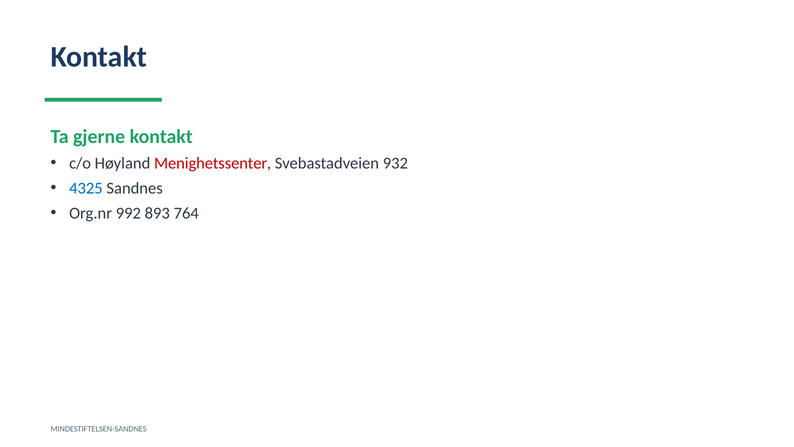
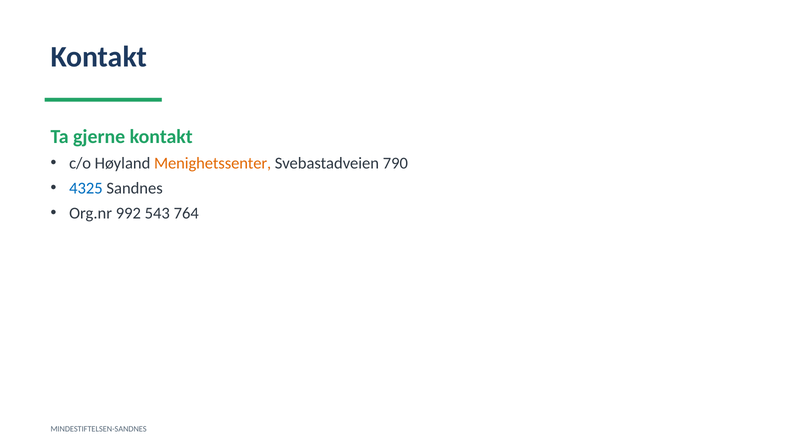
Menighetssenter colour: red -> orange (213, 163)
932: 932 -> 790 (395, 163)
893: 893 -> 543 (157, 213)
